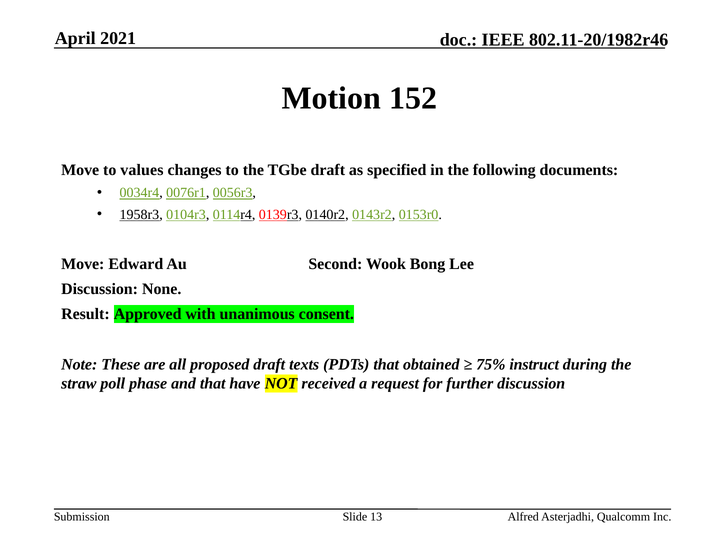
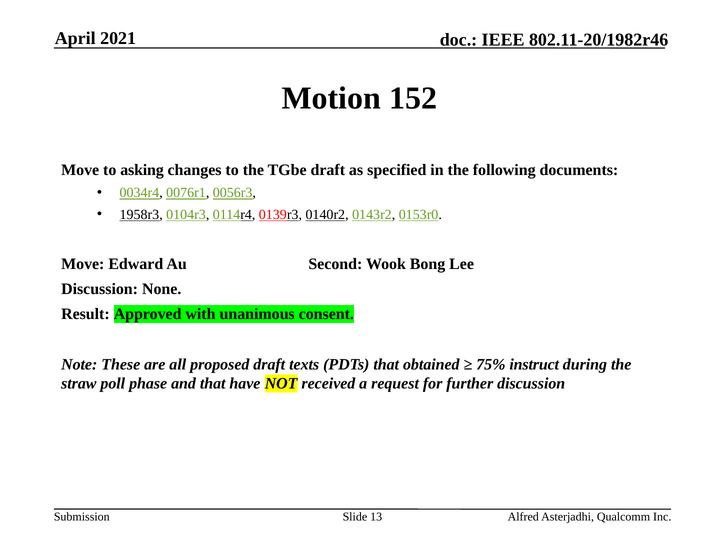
values: values -> asking (142, 170)
